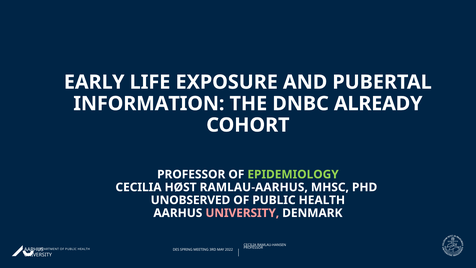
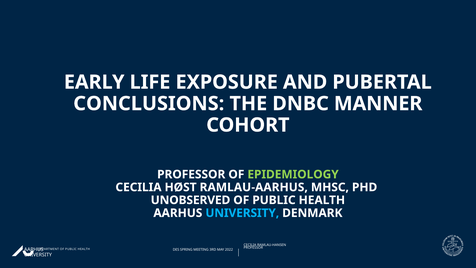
INFORMATION: INFORMATION -> CONCLUSIONS (149, 104)
ALREADY: ALREADY -> MANNER (378, 104)
UNIVERSITY colour: pink -> light blue (242, 213)
